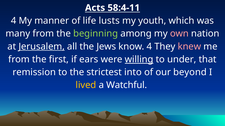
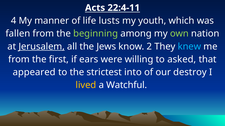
58:4-11: 58:4-11 -> 22:4-11 (124, 8)
many: many -> fallen (18, 34)
own colour: pink -> light green (179, 34)
know 4: 4 -> 2 (149, 47)
knew colour: pink -> light blue (189, 47)
willing underline: present -> none (139, 60)
under: under -> asked (182, 60)
remission: remission -> appeared (34, 72)
beyond: beyond -> destroy (190, 72)
